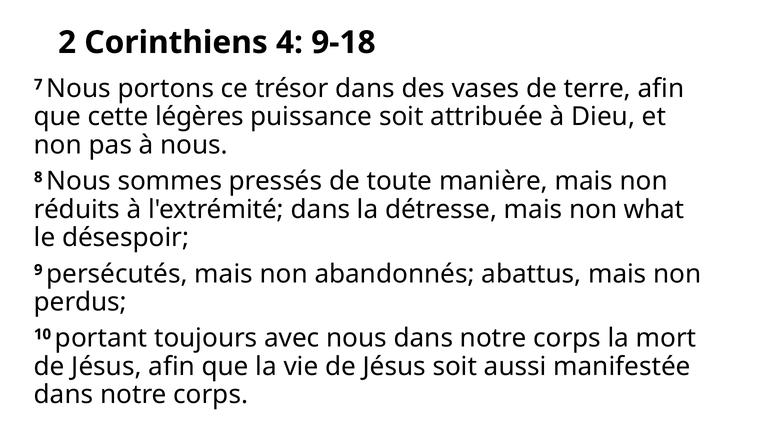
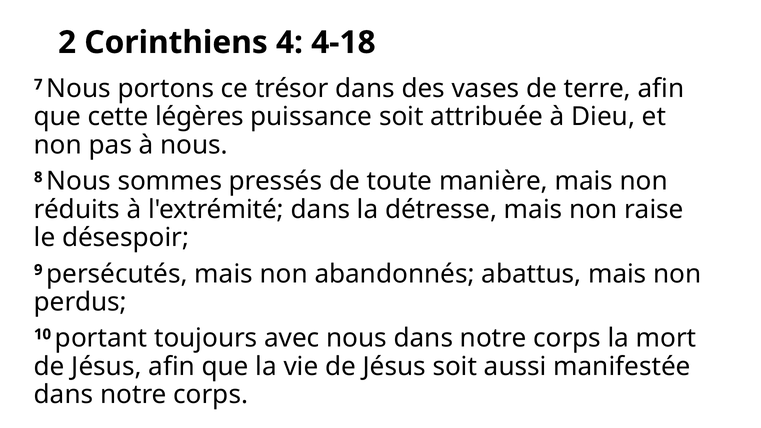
9-18: 9-18 -> 4-18 (343, 43)
what: what -> raise (654, 210)
